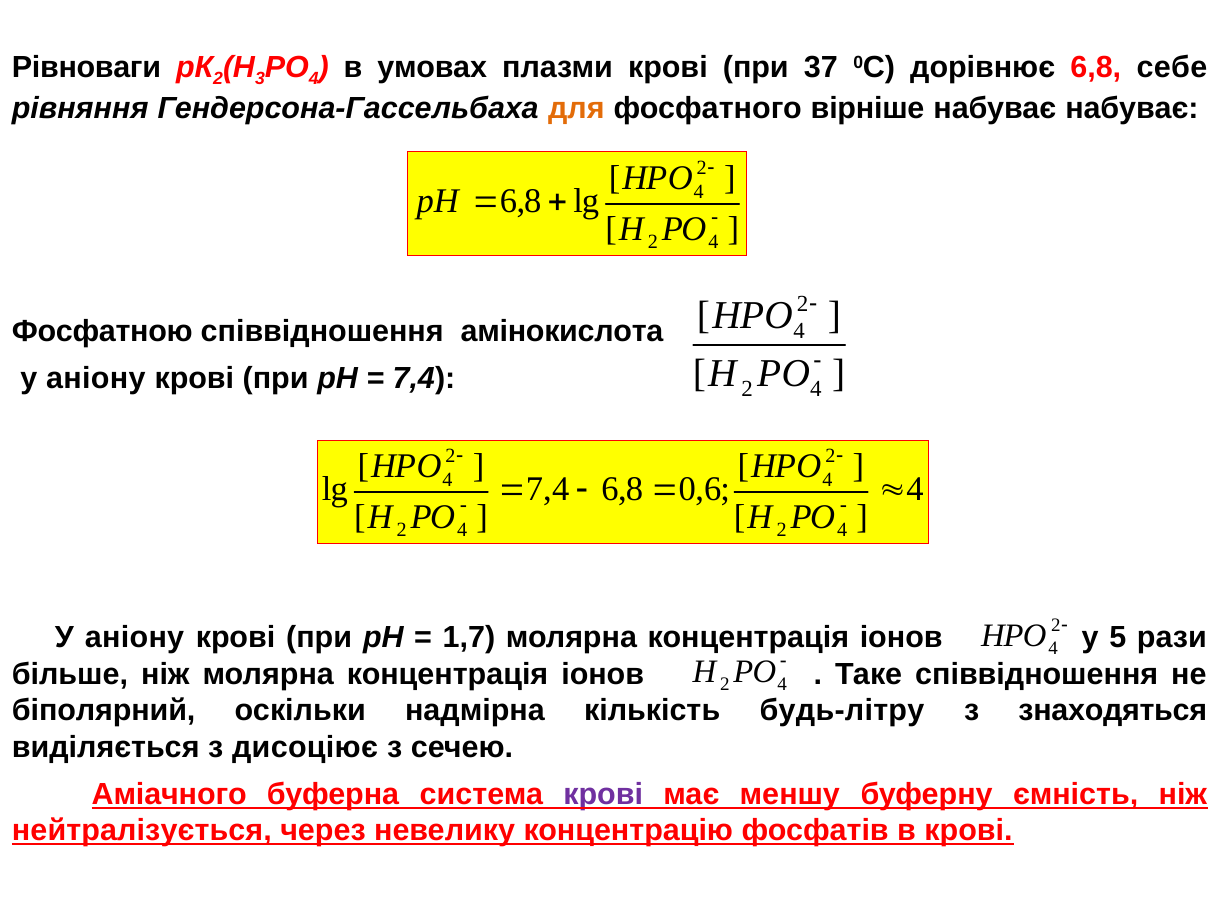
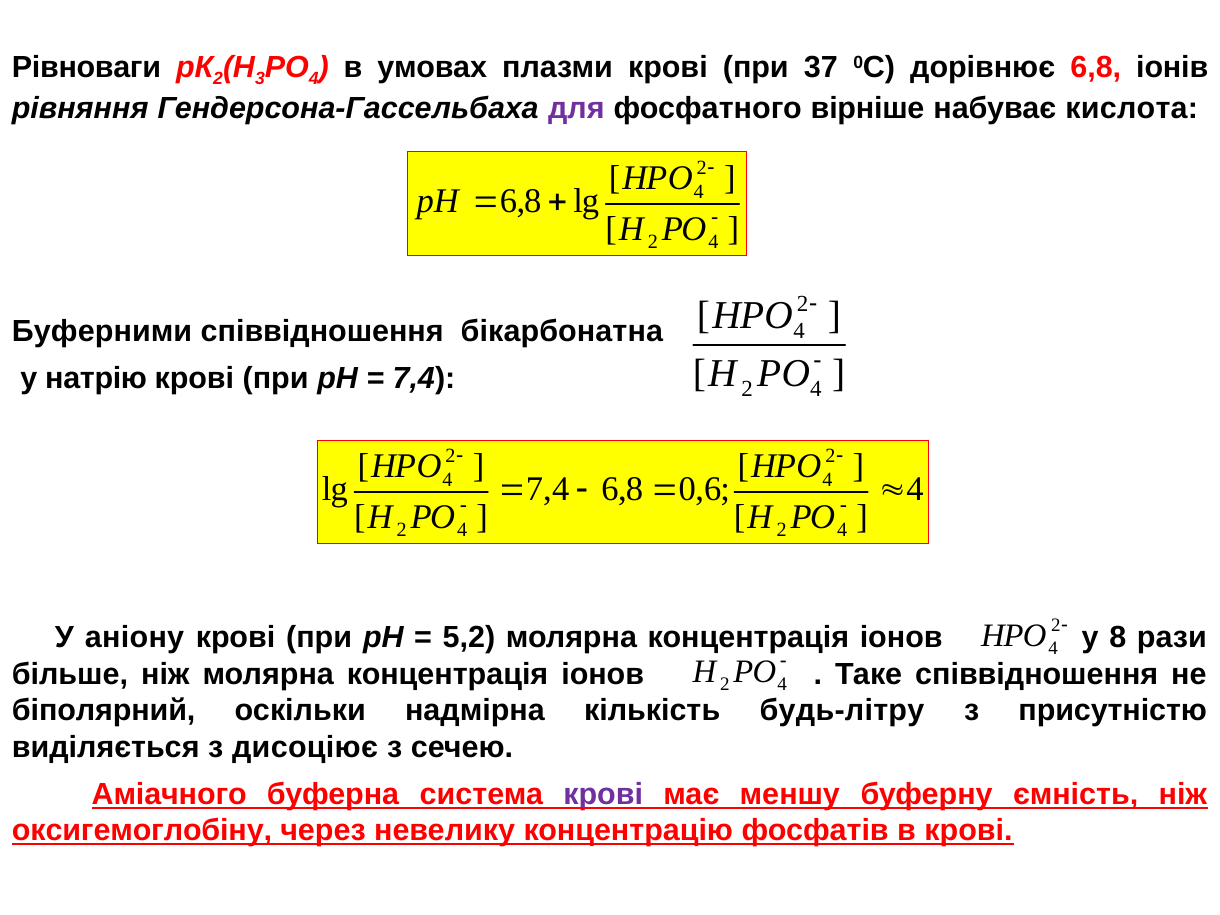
себе: себе -> іонів (1172, 67)
для colour: orange -> purple (576, 109)
набуває набуває: набуває -> кислота (1132, 109)
Фосфатною: Фосфатною -> Буферними (102, 332)
амінокислота: амінокислота -> бікарбонатна (562, 332)
аніону: аніону -> натрію (96, 379)
1,7: 1,7 -> 5,2 (469, 638)
у 5: 5 -> 8 (1118, 638)
знаходяться: знаходяться -> присутністю (1113, 711)
нейтралізується: нейтралізується -> оксигемоглобіну (142, 831)
